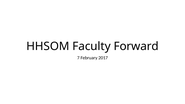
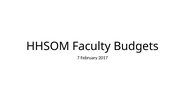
Forward: Forward -> Budgets (136, 46)
